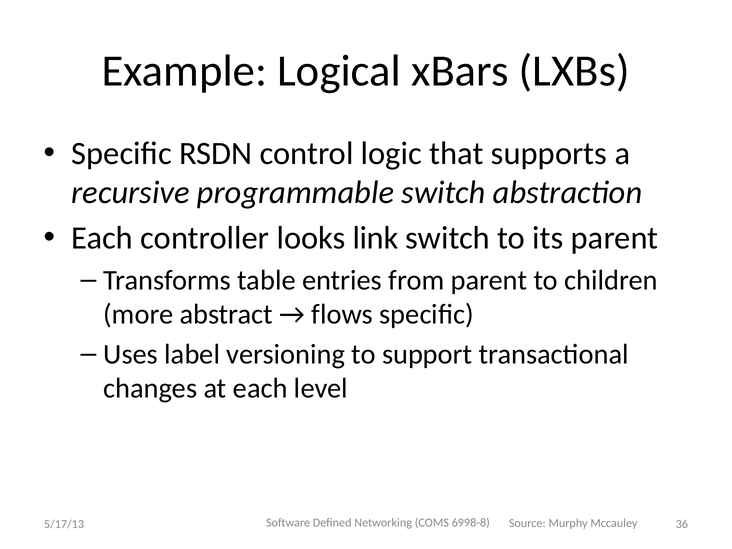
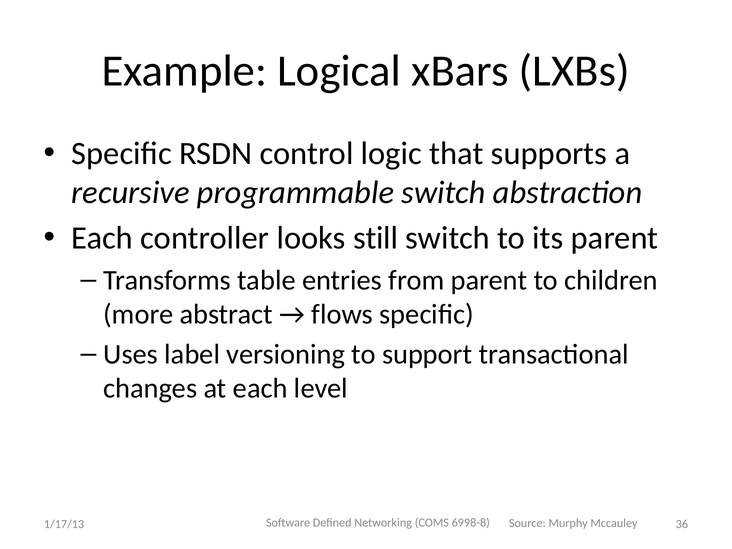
link: link -> still (376, 238)
5/17/13: 5/17/13 -> 1/17/13 (64, 524)
